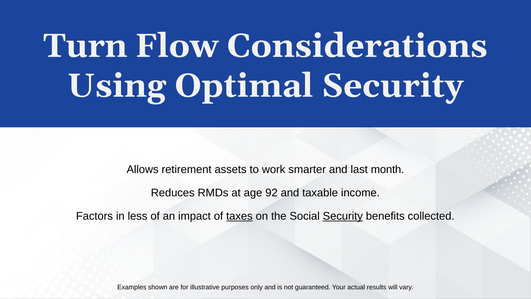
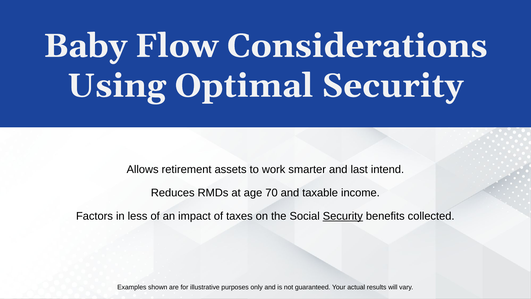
Turn: Turn -> Baby (85, 46)
month: month -> intend (387, 169)
92: 92 -> 70 (272, 193)
taxes underline: present -> none (239, 216)
